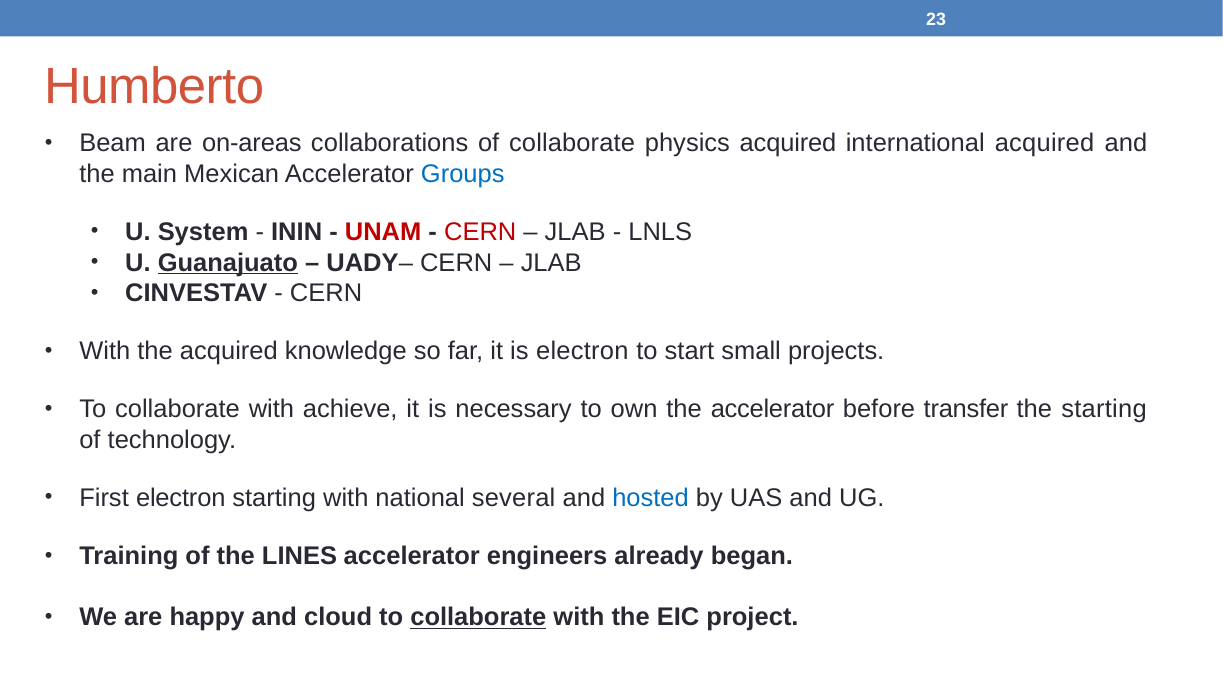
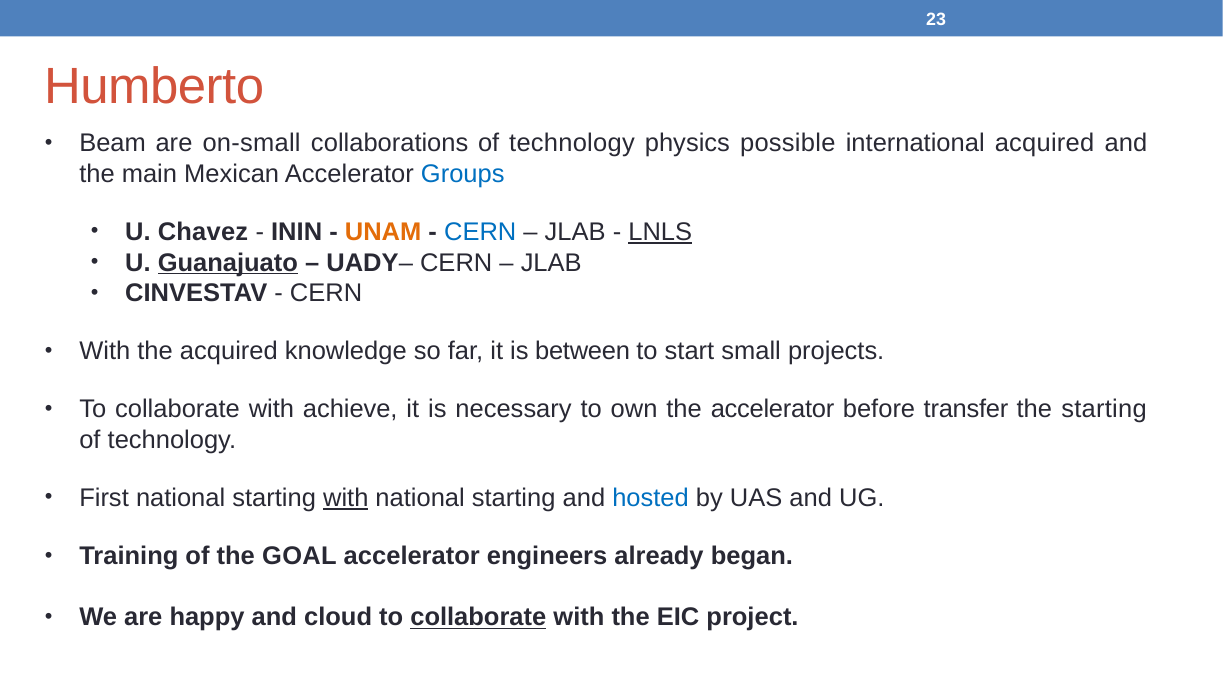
on-areas: on-areas -> on-small (252, 143)
collaborations of collaborate: collaborate -> technology (572, 143)
physics acquired: acquired -> possible (788, 143)
System: System -> Chavez (203, 232)
UNAM colour: red -> orange (383, 232)
CERN colour: red -> blue (480, 232)
LNLS underline: none -> present (660, 232)
is electron: electron -> between (583, 351)
First electron: electron -> national (181, 498)
with underline: none -> present (346, 498)
several: several -> starting (514, 498)
LINES: LINES -> GOAL (299, 556)
